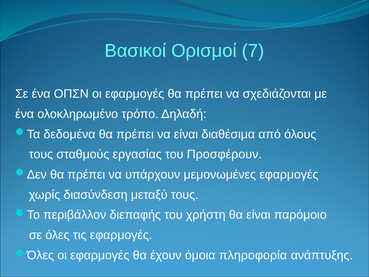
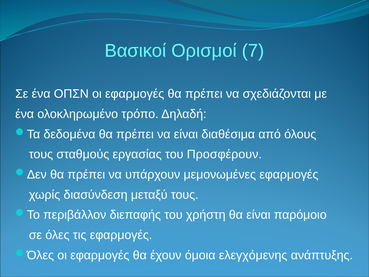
πληροφορία: πληροφορία -> ελεγχόμενης (253, 255)
